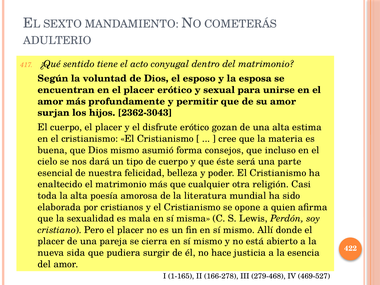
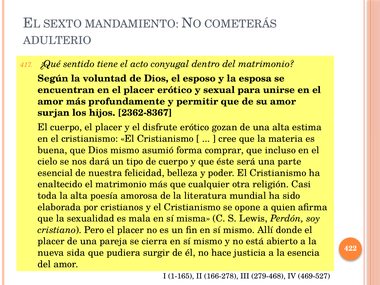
2362-3043: 2362-3043 -> 2362-8367 (145, 113)
consejos: consejos -> comprar (224, 150)
